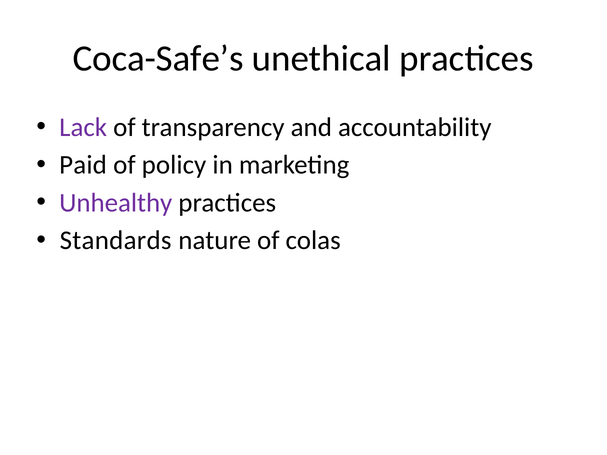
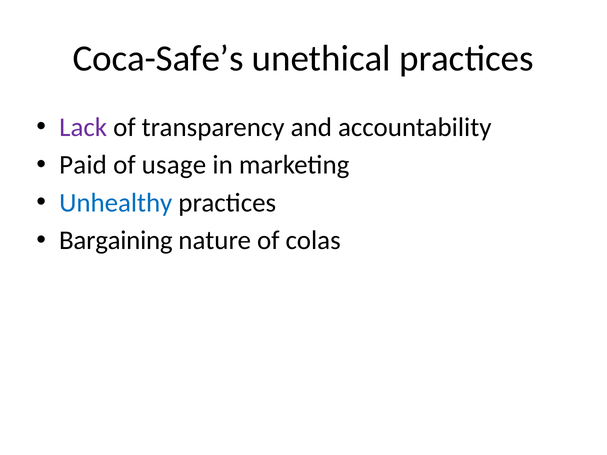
policy: policy -> usage (174, 165)
Unhealthy colour: purple -> blue (116, 203)
Standards: Standards -> Bargaining (116, 241)
